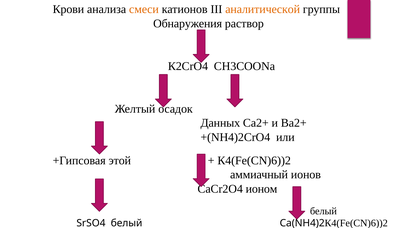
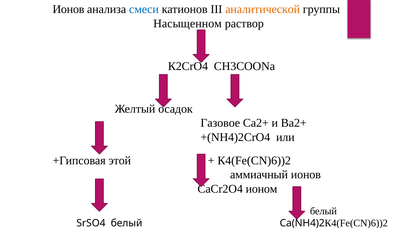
Крови: Крови -> Ионов (68, 9)
смеси colour: orange -> blue (144, 9)
Обнаружения: Обнаружения -> Насыщенном (188, 24)
Данных: Данных -> Газовое (220, 123)
